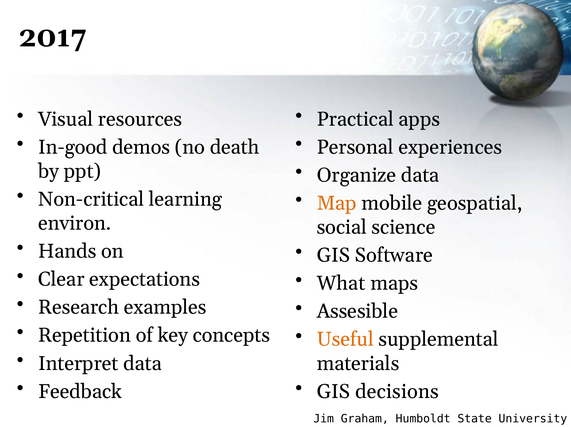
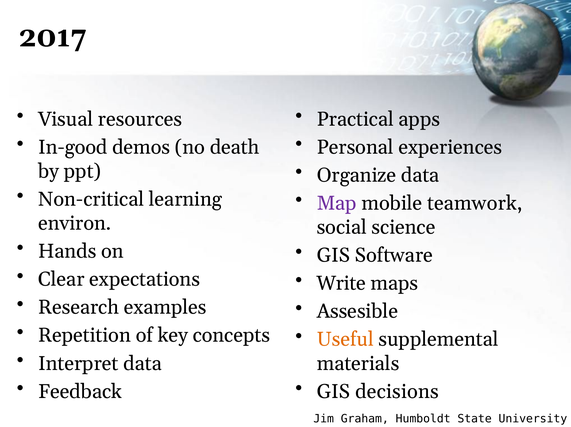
Map colour: orange -> purple (337, 203)
geospatial: geospatial -> teamwork (475, 203)
What: What -> Write (341, 283)
